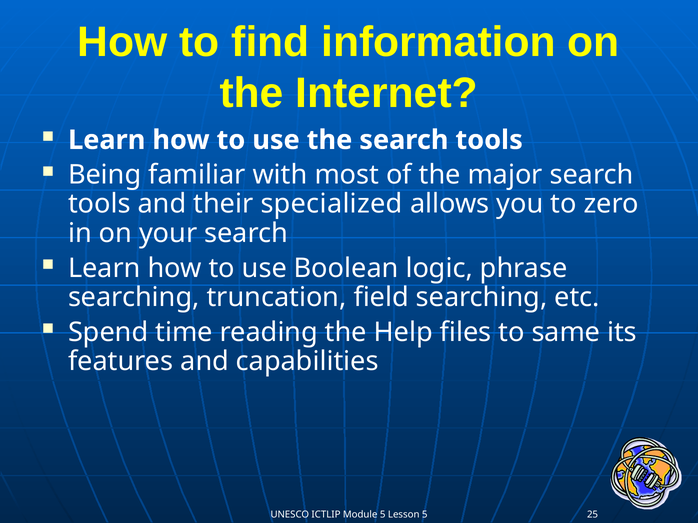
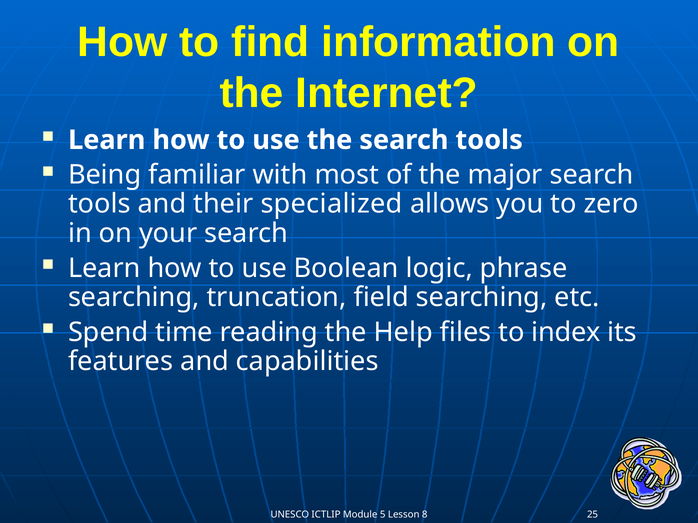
same: same -> index (566, 332)
Lesson 5: 5 -> 8 (425, 515)
